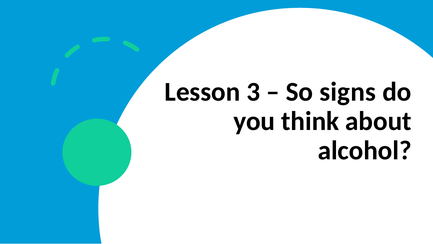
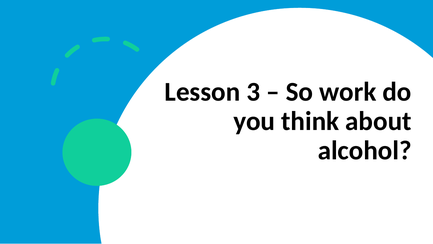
signs: signs -> work (348, 92)
